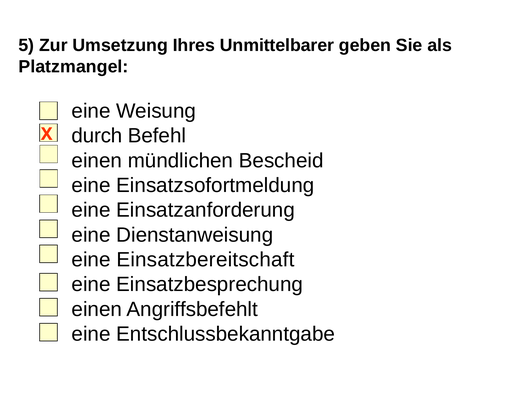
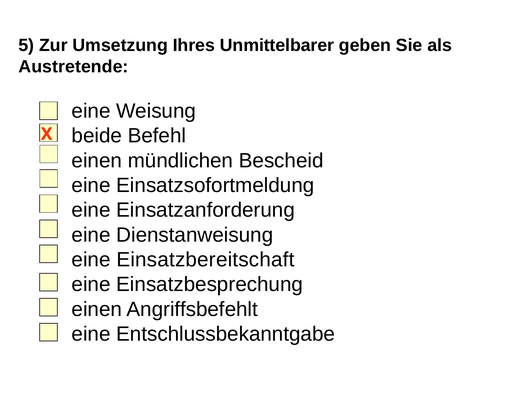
Platzmangel: Platzmangel -> Austretende (74, 67)
durch: durch -> beide (97, 136)
